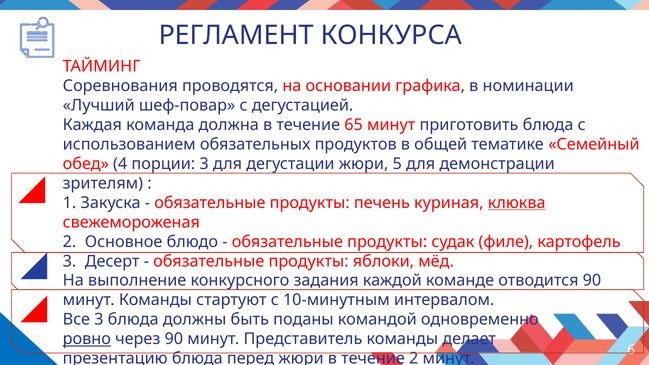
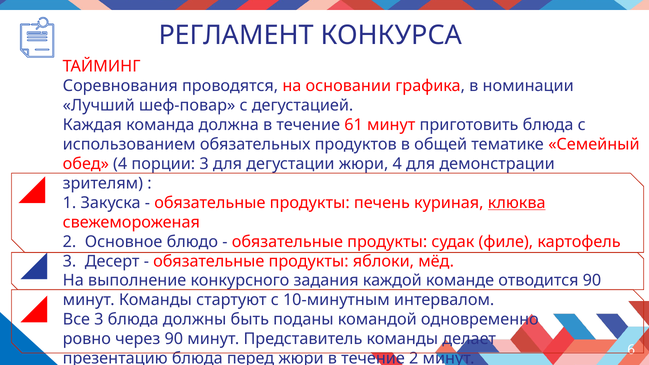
65: 65 -> 61 (354, 125)
жюри 5: 5 -> 4 (397, 164)
ровно underline: present -> none (87, 339)
